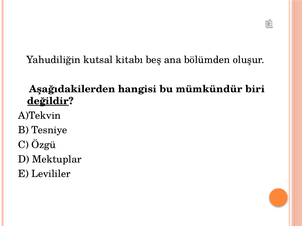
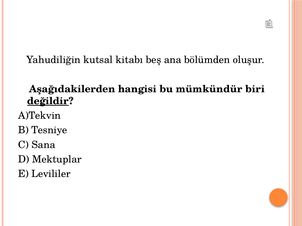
Özgü: Özgü -> Sana (44, 145)
